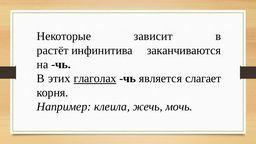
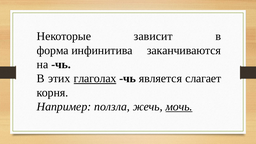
растёт: растёт -> форма (53, 50)
клеила: клеила -> ползла (112, 107)
мочь underline: none -> present (179, 107)
